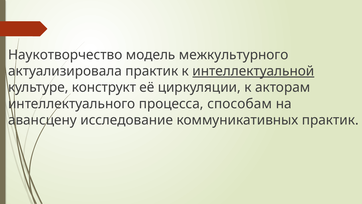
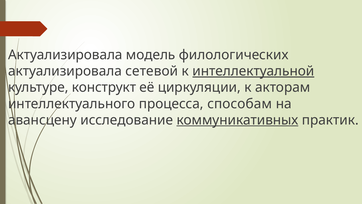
Наукотворчество: Наукотворчество -> Актуализировала (65, 55)
межкультурного: межкультурного -> филологических (234, 55)
актуализировала практик: практик -> сетевой (152, 71)
коммуникативных underline: none -> present (237, 120)
